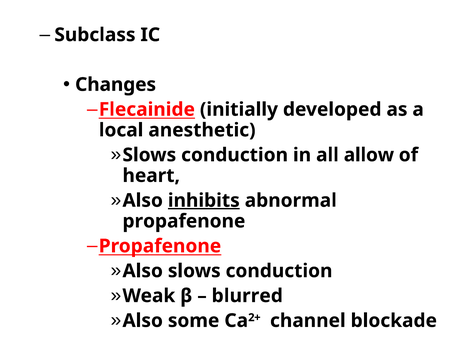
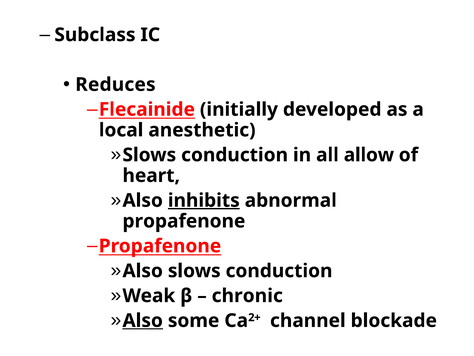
Changes: Changes -> Reduces (115, 84)
blurred: blurred -> chronic (247, 295)
Also underline: none -> present (143, 320)
